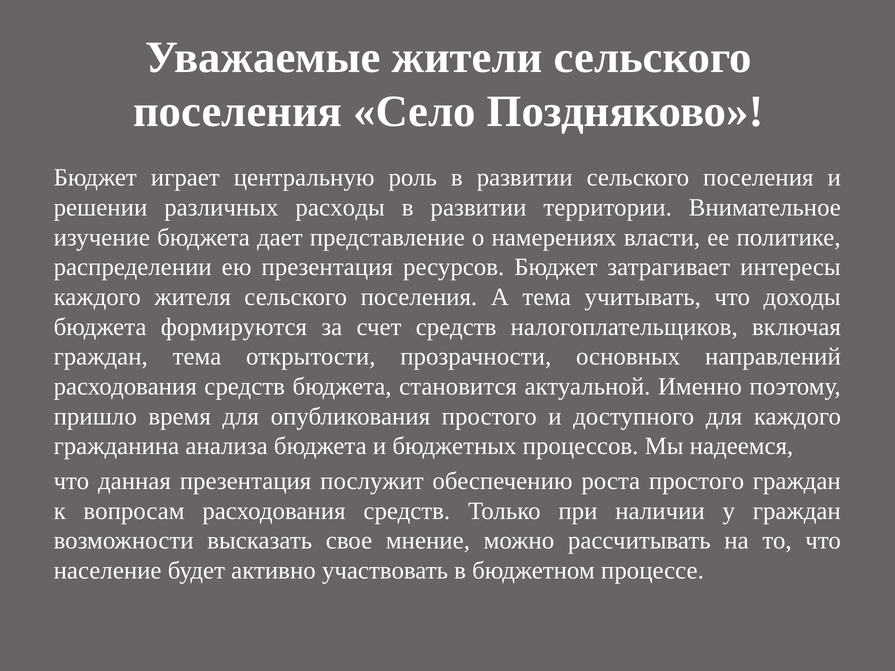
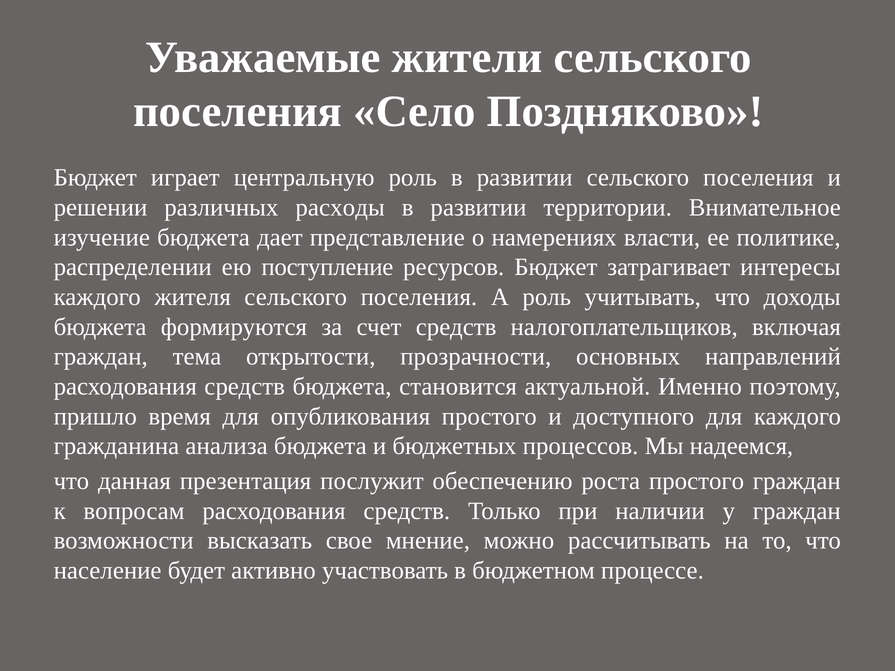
ею презентация: презентация -> поступление (327, 267)
А тема: тема -> роль (547, 297)
